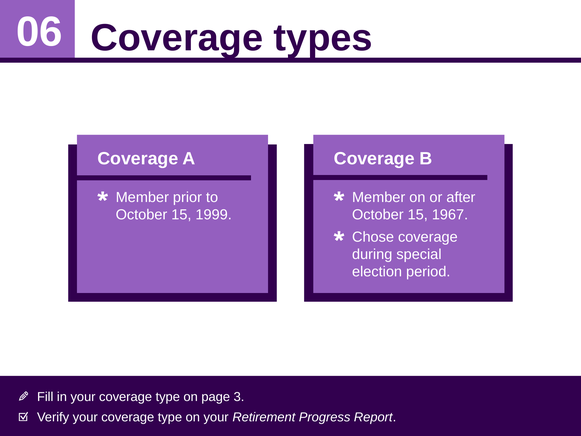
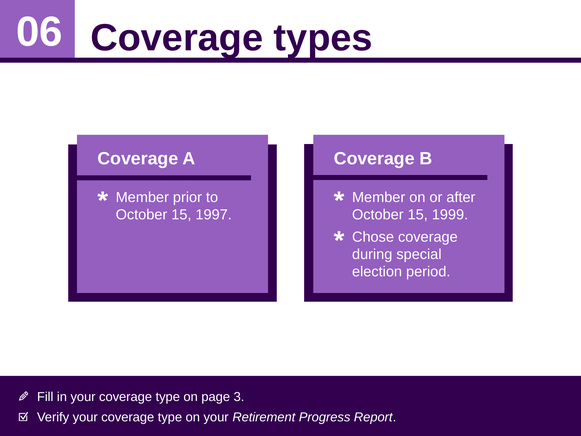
1999: 1999 -> 1997 (214, 215)
1967: 1967 -> 1999 (450, 215)
